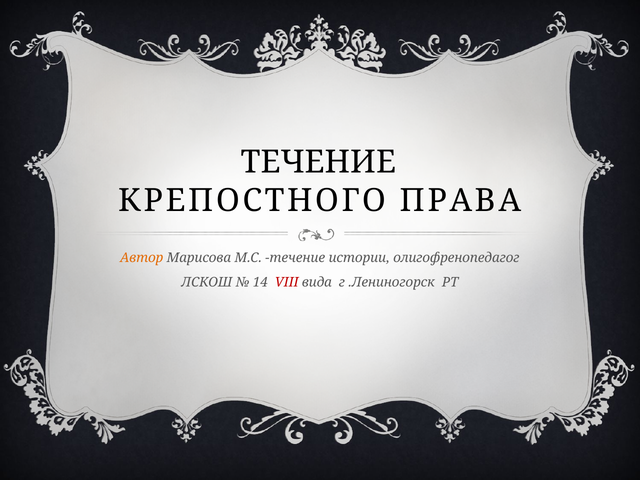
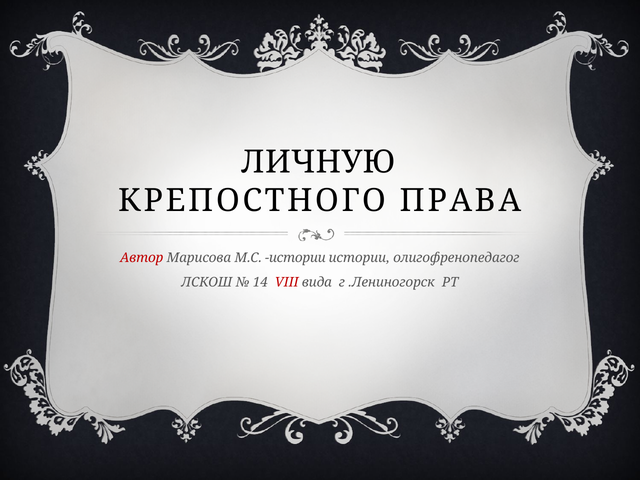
ТЕЧЕНИЕ: ТЕЧЕНИЕ -> ЛИЧНУЮ (318, 162)
Автор colour: orange -> red (142, 258)
М.С течение: течение -> истории (295, 258)
